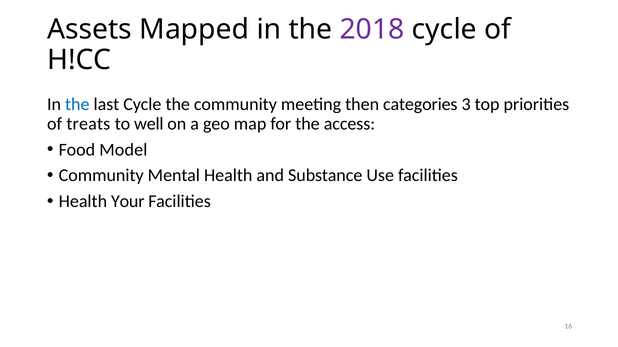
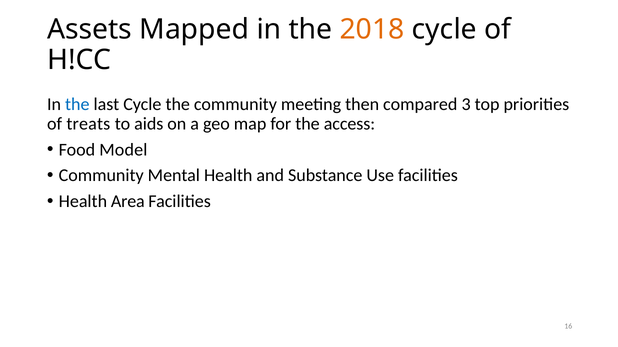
2018 colour: purple -> orange (372, 29)
categories: categories -> compared (420, 104)
well: well -> aids (149, 124)
Your: Your -> Area (128, 202)
